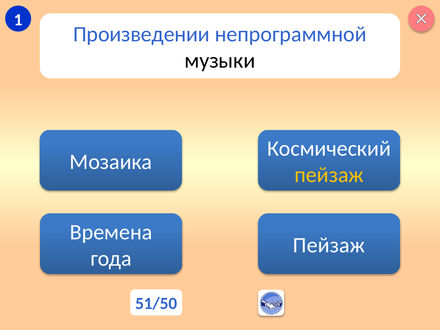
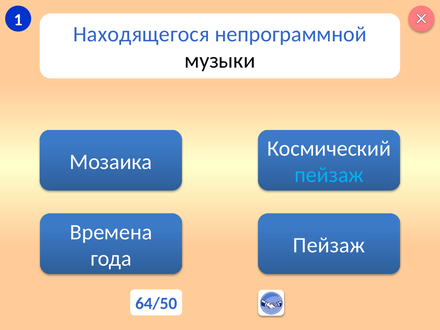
Произведении: Произведении -> Находящегося (141, 34)
пейзаж colour: yellow -> light blue (329, 175)
51/50: 51/50 -> 64/50 (156, 304)
